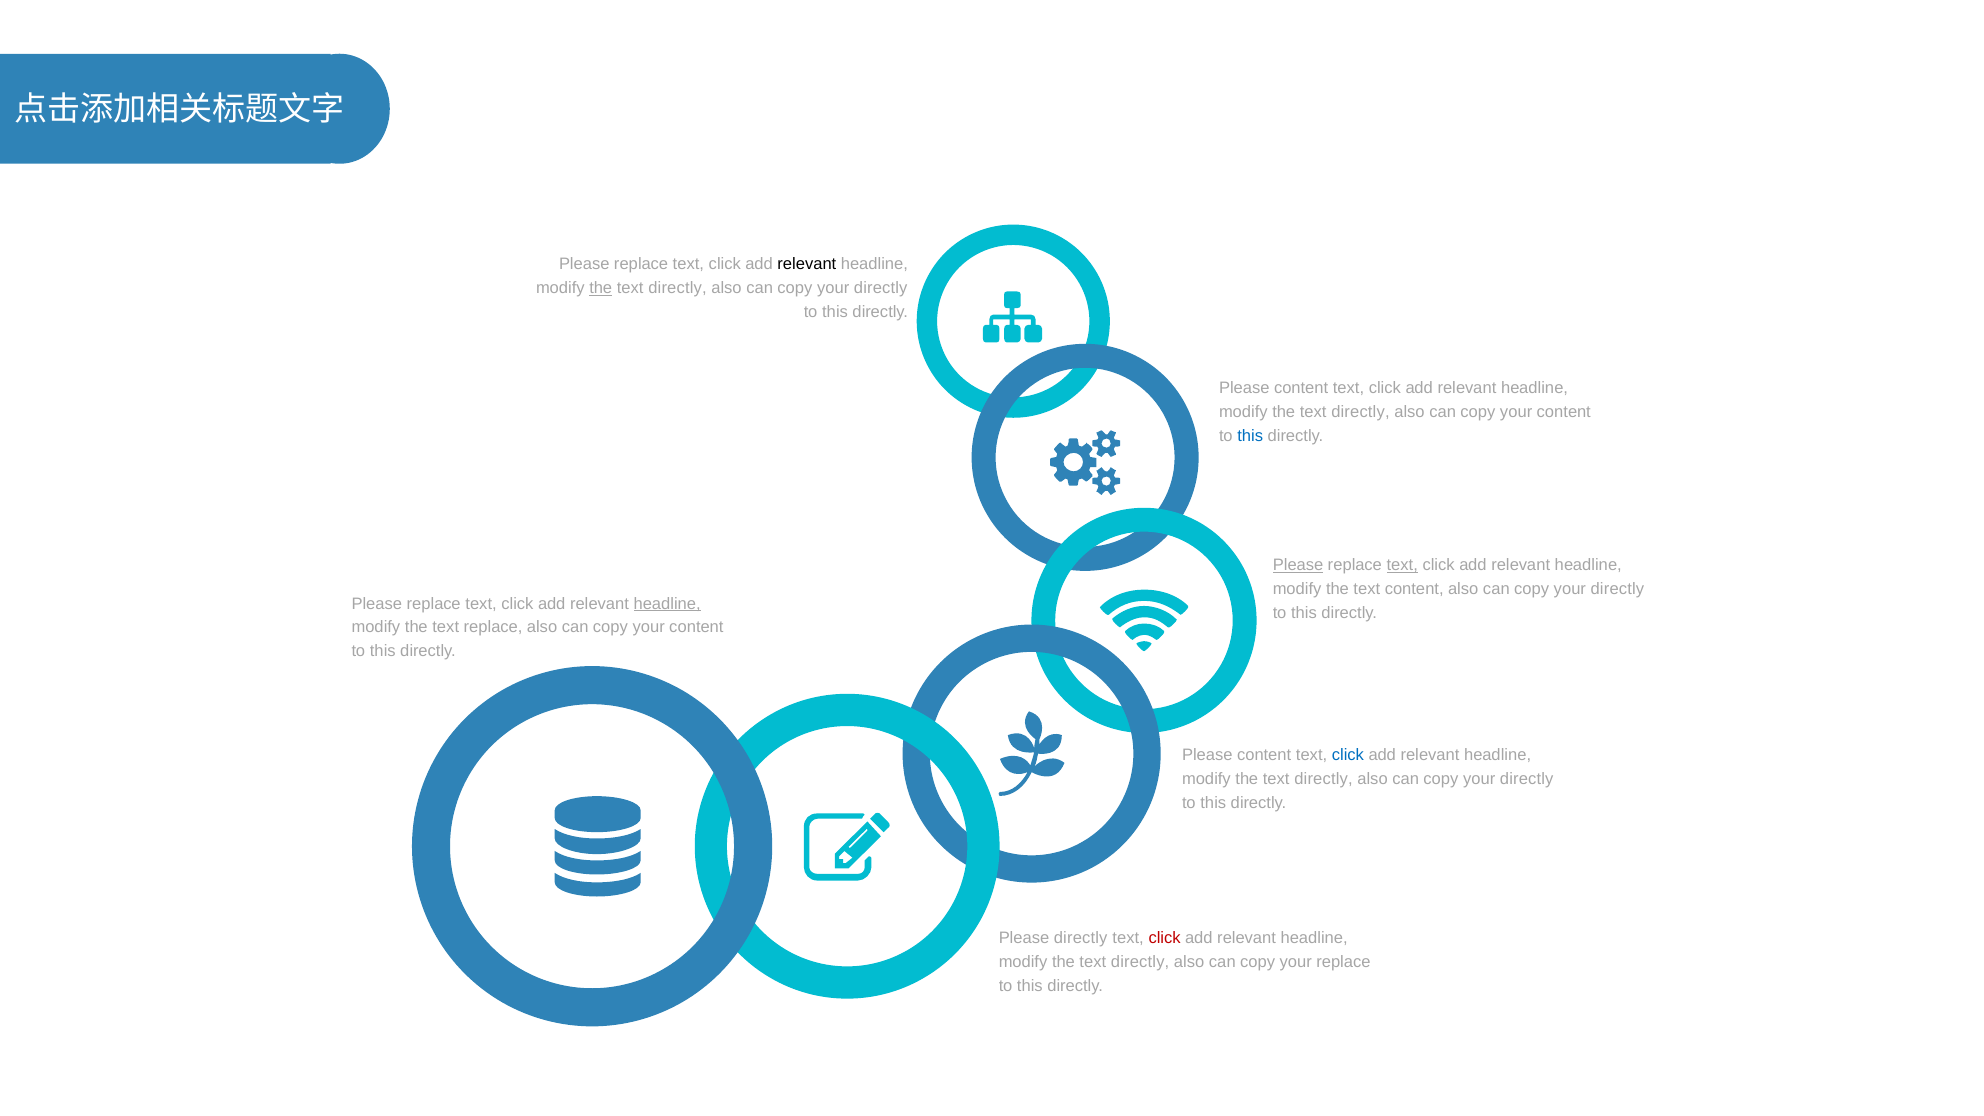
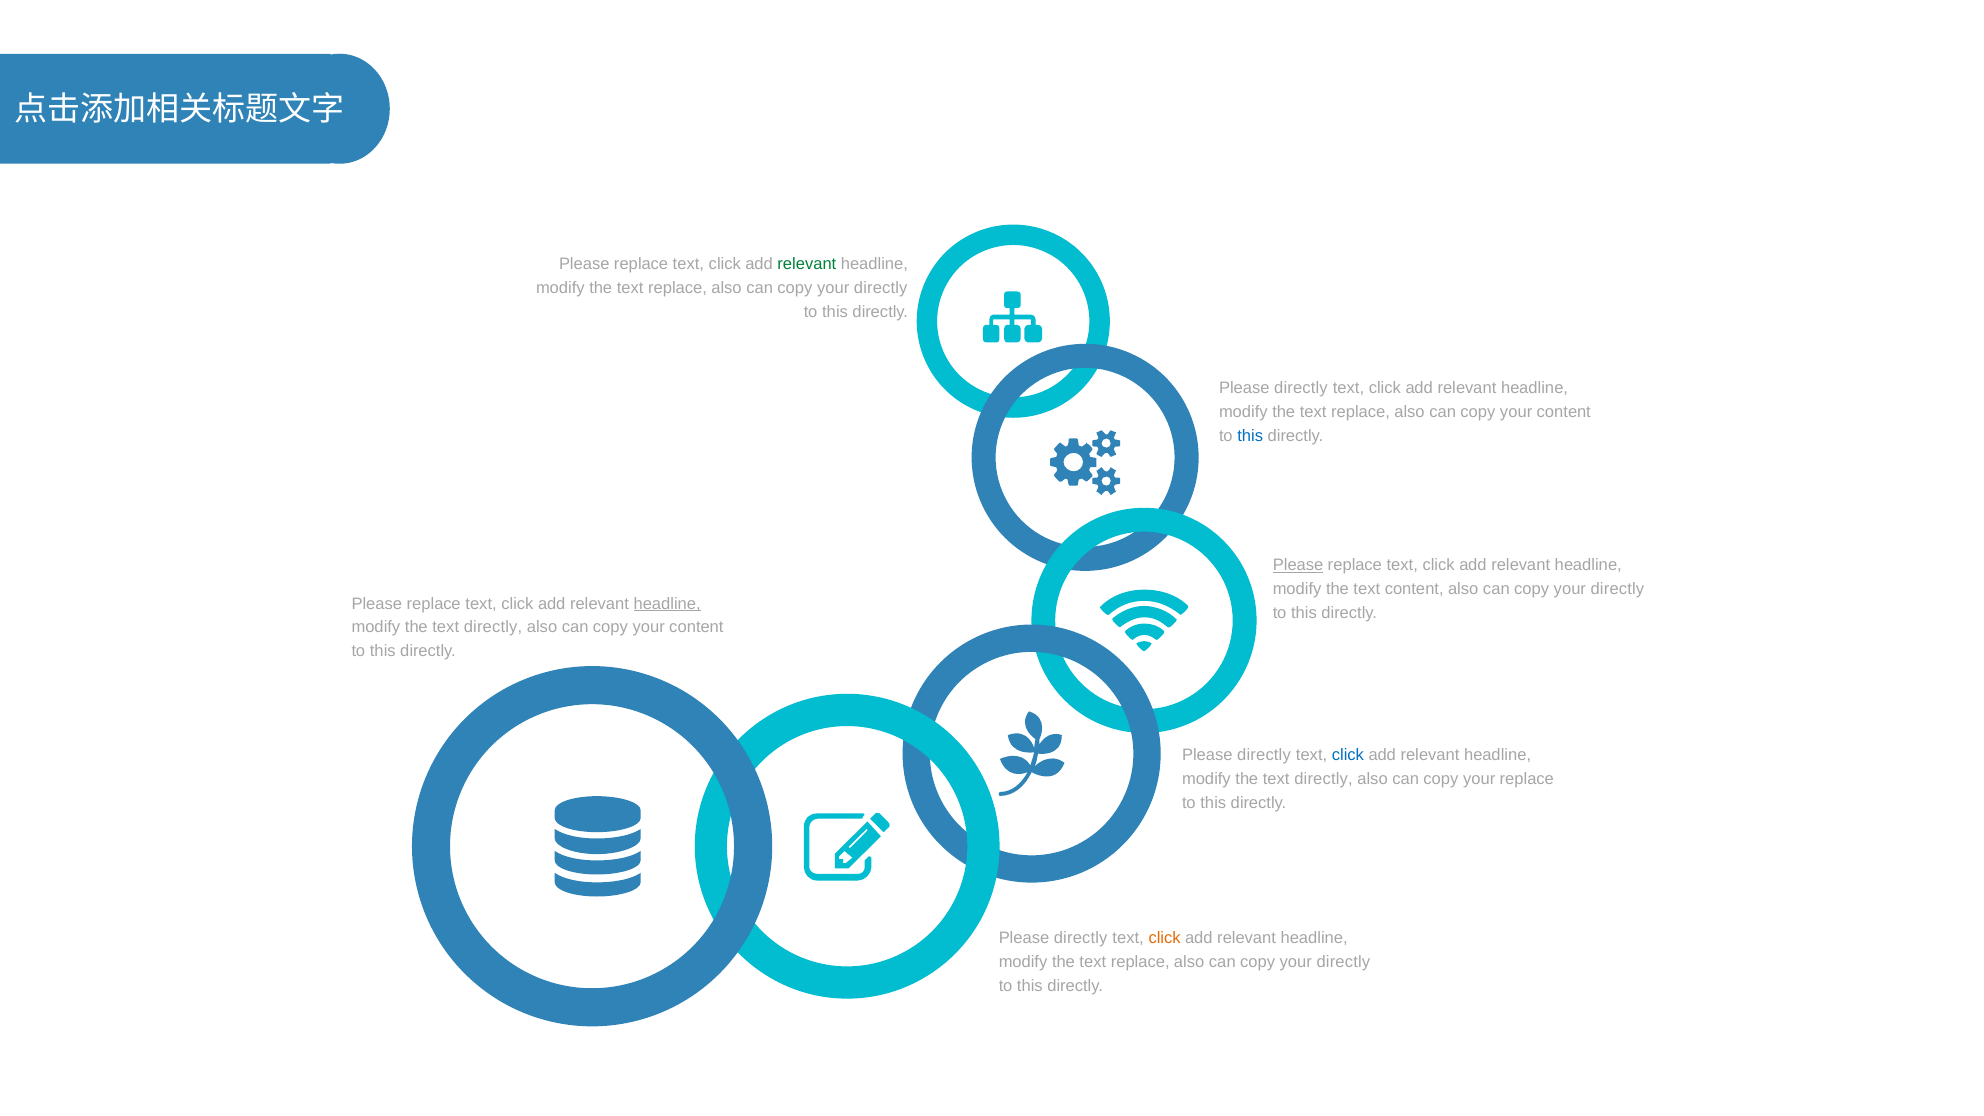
relevant colour: black -> green (807, 264)
the underline: present -> none (601, 288)
directly: directly -> replace (678, 288)
content: content -> directly (1301, 388)
directly: directly -> replace (1361, 412)
text underline: present -> none (1402, 565)
replace: replace -> directly (493, 628)
content: content -> directly (1264, 755)
directly: directly -> replace (1527, 779)
click colour: red -> orange (1165, 939)
directly: directly -> replace (1140, 962)
replace: replace -> directly (1343, 962)
